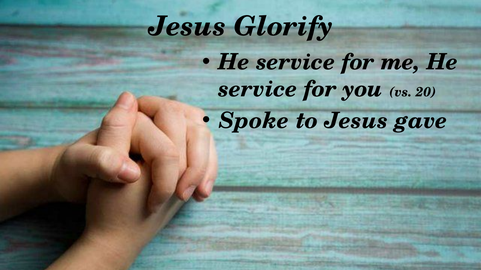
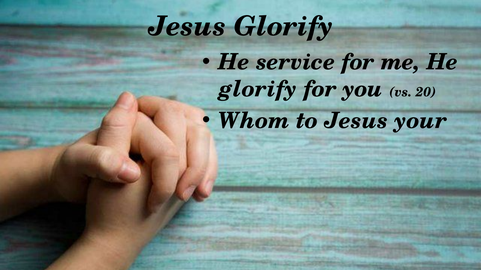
service: service -> glorify (258, 89)
Spoke: Spoke -> Whom (254, 121)
gave: gave -> your (421, 121)
